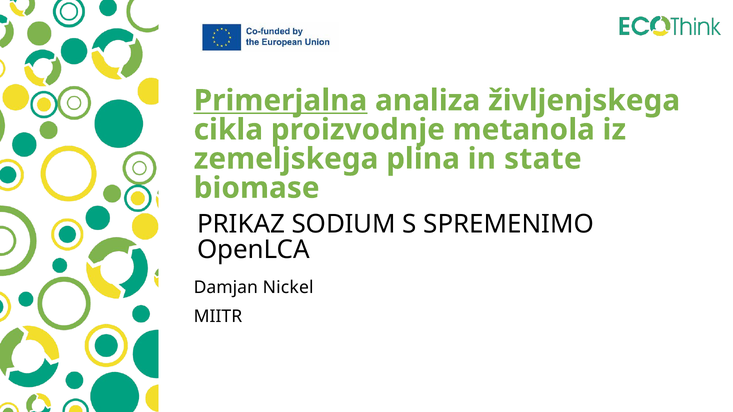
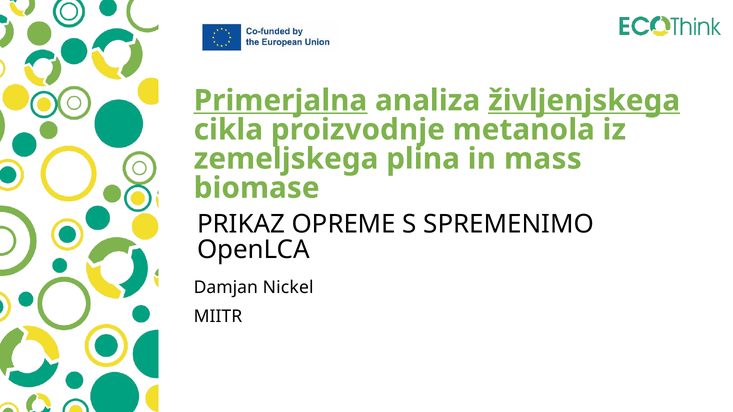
življenjskega underline: none -> present (584, 101)
state: state -> mass (543, 159)
SODIUM: SODIUM -> OPREME (344, 224)
